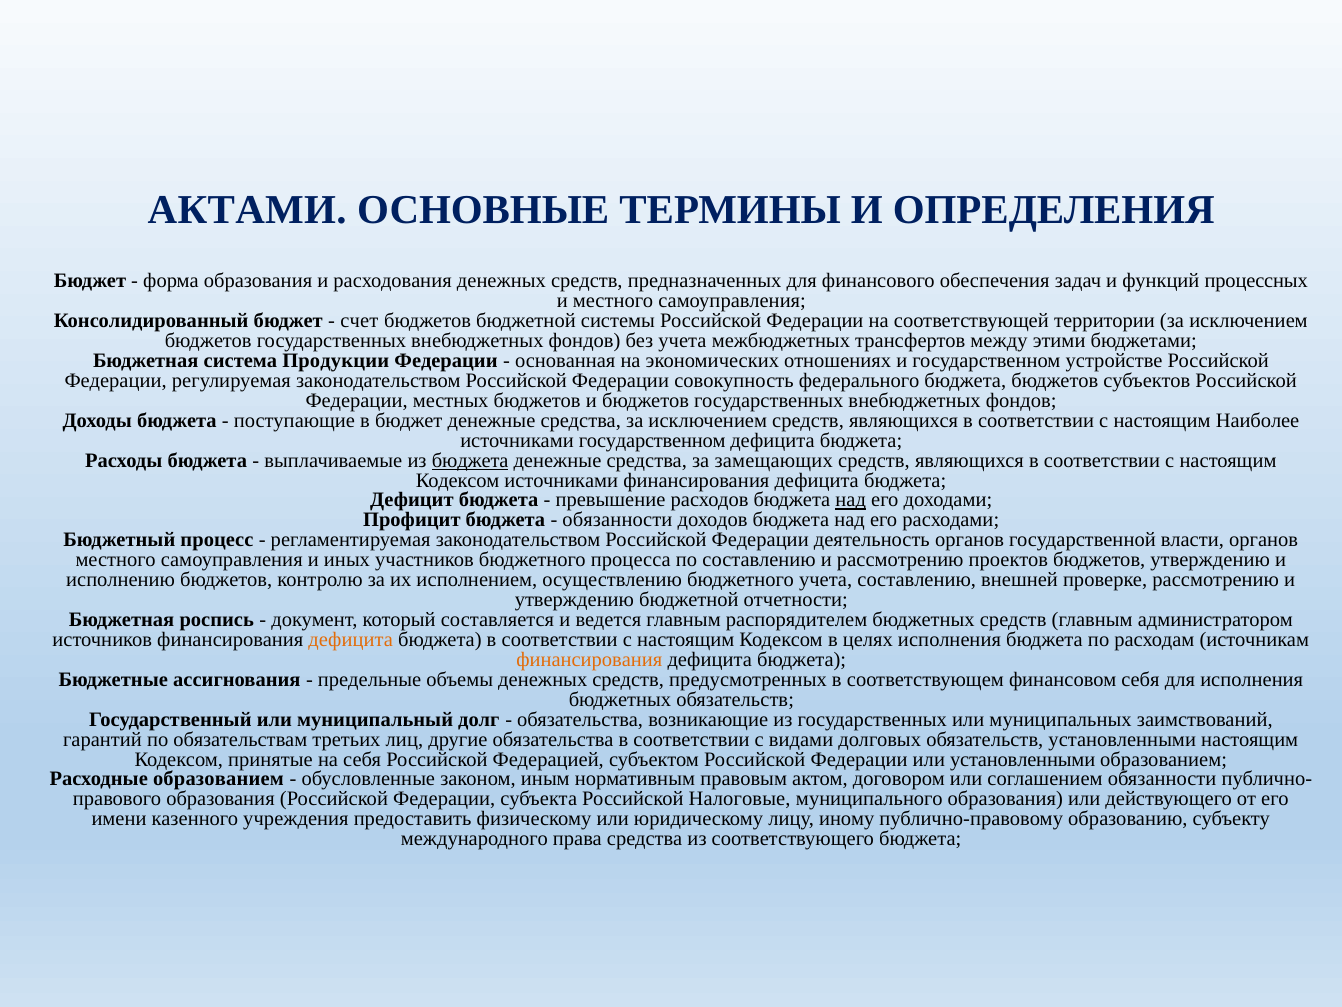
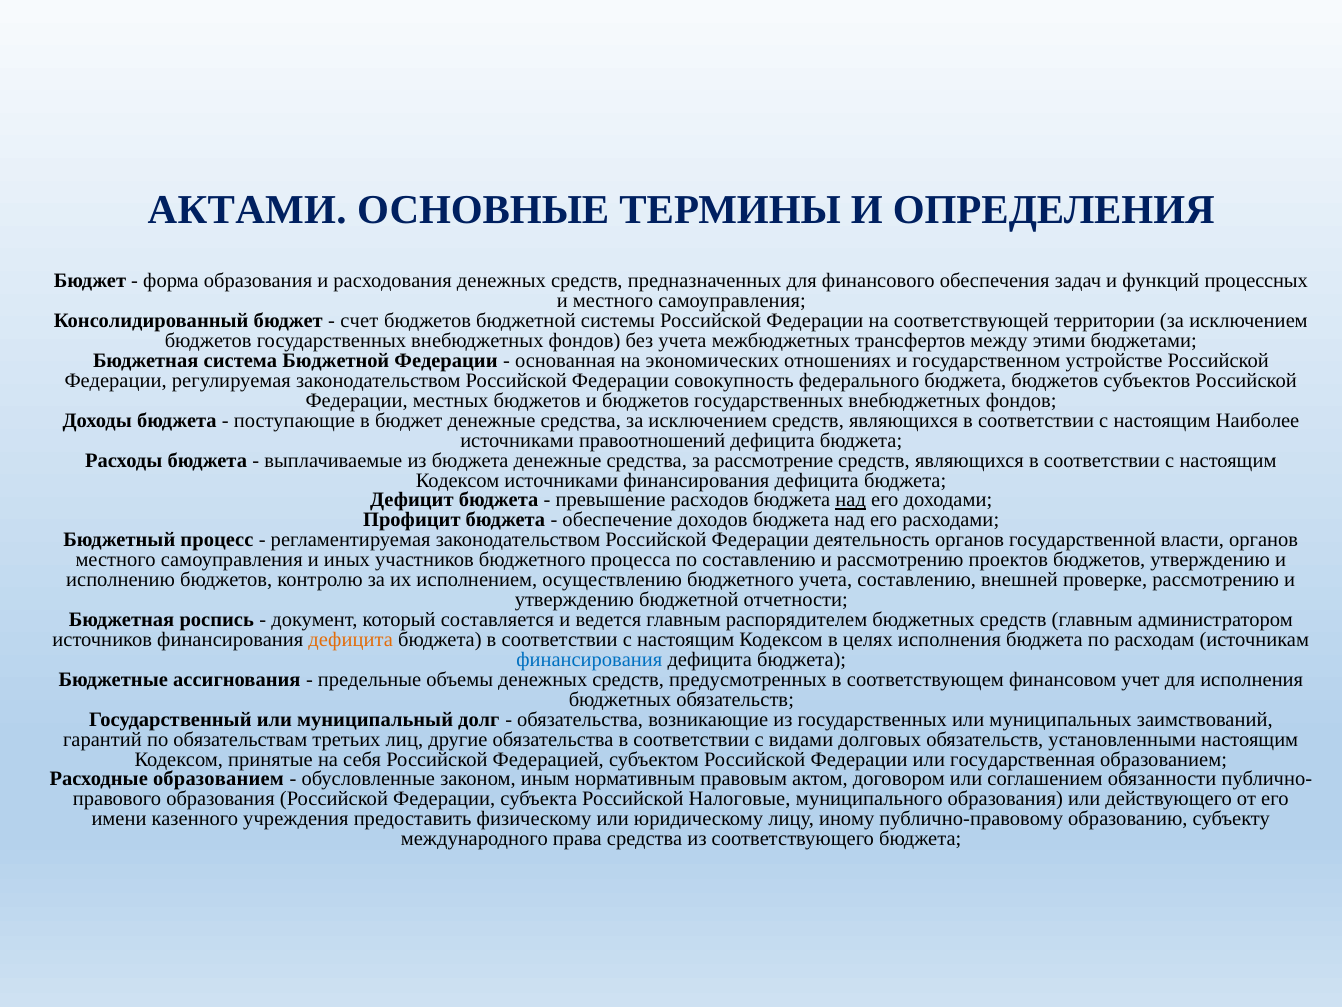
система Продукции: Продукции -> Бюджетной (336, 361)
источниками государственном: государственном -> правоотношений (652, 440)
бюджета underline: present -> none (470, 460)
замещающих: замещающих -> рассмотрение (774, 460)
обязанности: обязанности -> обеспечение (617, 520)
финансирования colour: orange -> blue (589, 659)
финансовом себя: себя -> учет (1141, 679)
или установленными: установленными -> государственная (1023, 759)
